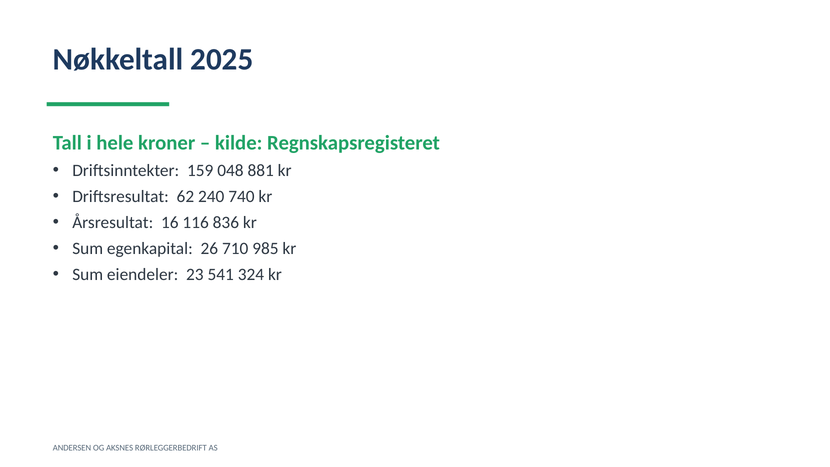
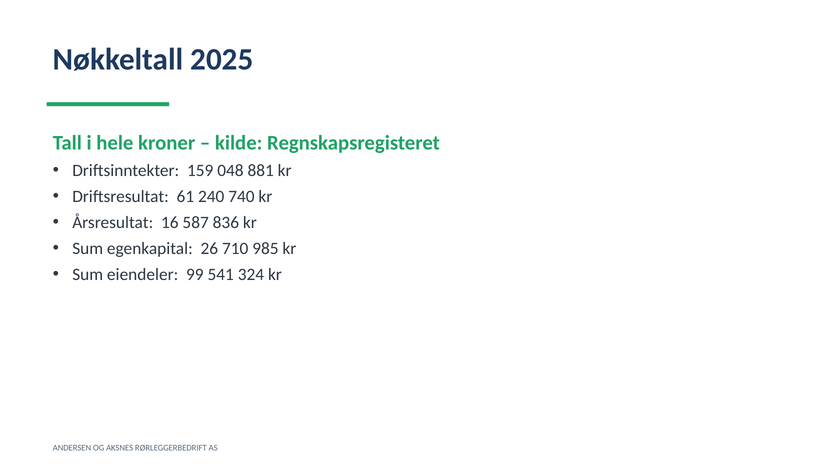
62: 62 -> 61 (185, 197)
116: 116 -> 587 (196, 223)
23: 23 -> 99 (195, 274)
